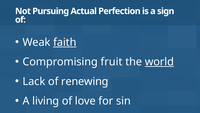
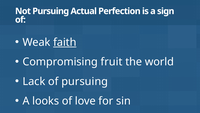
world underline: present -> none (159, 62)
of renewing: renewing -> pursuing (85, 81)
living: living -> looks (46, 101)
